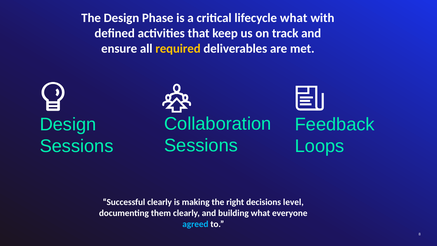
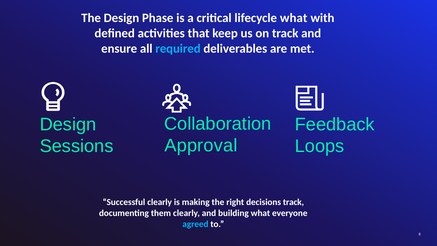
required colour: yellow -> light blue (178, 49)
Sessions: Sessions -> Approval (201, 146)
decisions level: level -> track (293, 202)
